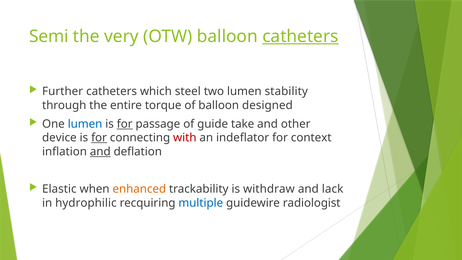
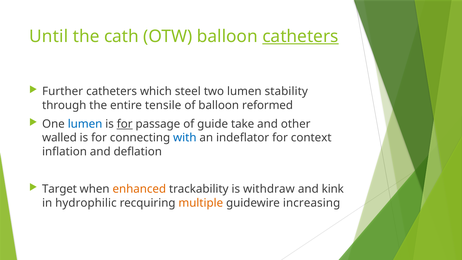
Semi: Semi -> Until (49, 36)
very: very -> cath (121, 36)
torque: torque -> tensile (163, 105)
designed: designed -> reformed (268, 105)
device: device -> walled (59, 138)
for underline: present -> none (99, 138)
with colour: red -> blue (185, 138)
and underline: present -> none (100, 152)
Elastic: Elastic -> Target (59, 189)
lack: lack -> kink (333, 189)
multiple colour: blue -> orange (201, 203)
radiologist: radiologist -> increasing (312, 203)
